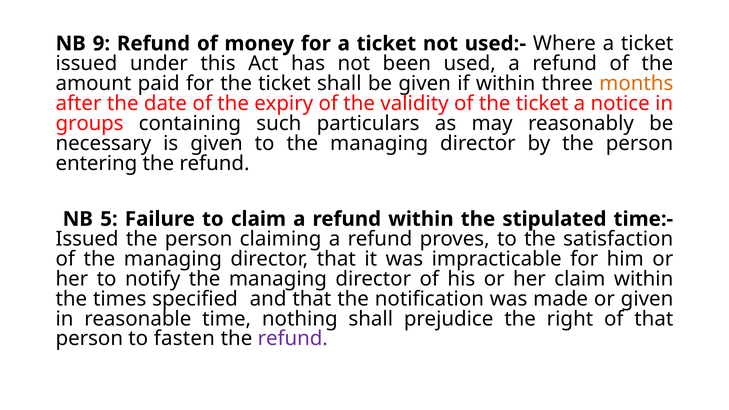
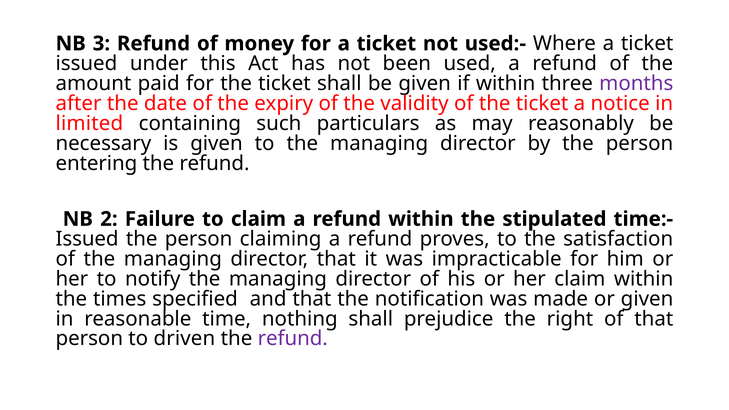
9: 9 -> 3 (101, 44)
months colour: orange -> purple (636, 83)
groups: groups -> limited (89, 123)
5: 5 -> 2 (109, 219)
fasten: fasten -> driven (184, 339)
